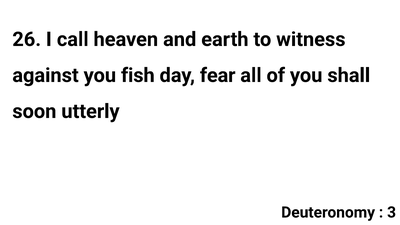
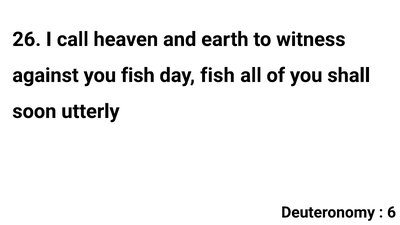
day fear: fear -> fish (218, 75)
3: 3 -> 6 (392, 212)
